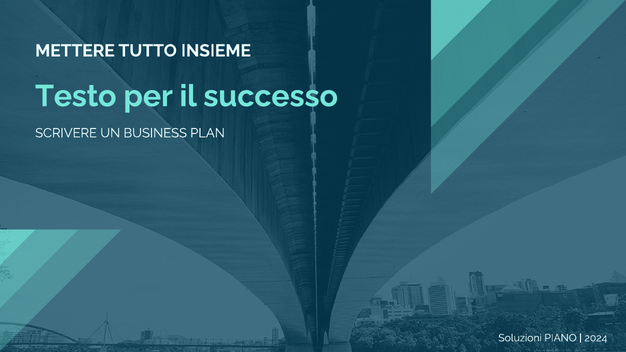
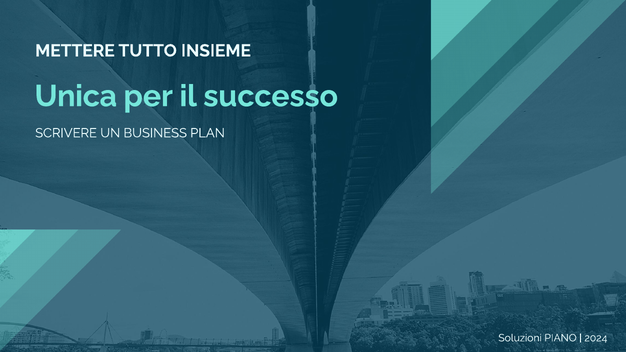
Testo: Testo -> Unica (76, 96)
